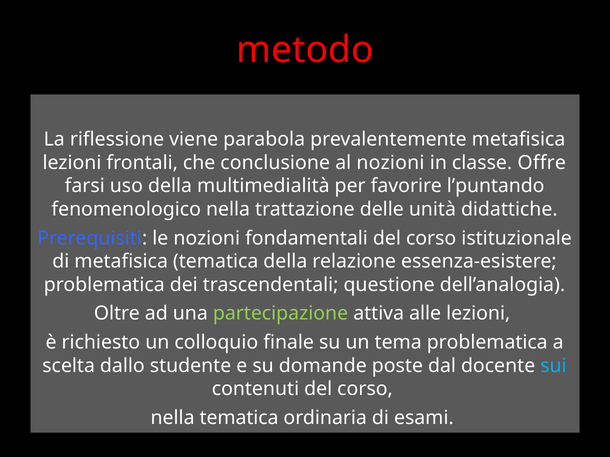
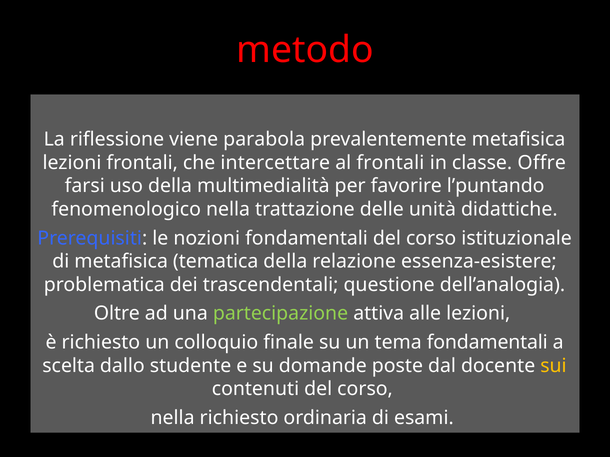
conclusione: conclusione -> intercettare (275, 163)
al nozioni: nozioni -> frontali (390, 163)
tema problematica: problematica -> fondamentali (487, 343)
sui colour: light blue -> yellow (553, 366)
nella tematica: tematica -> richiesto (239, 418)
